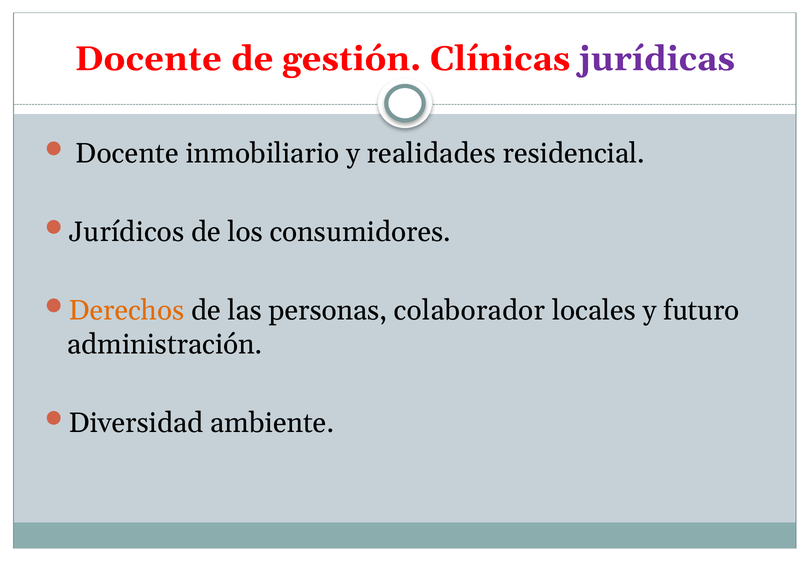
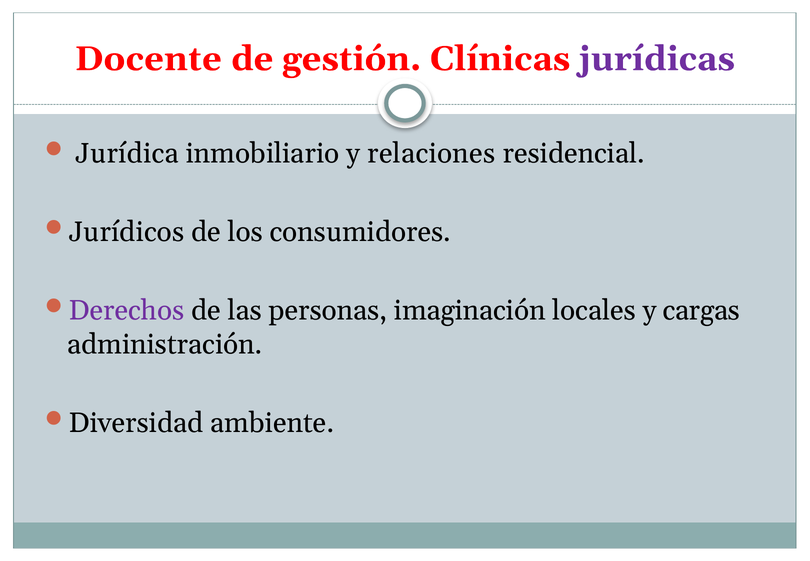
Docente: Docente -> Jurídica (127, 153)
realidades: realidades -> relaciones (431, 153)
Derechos colour: orange -> purple (127, 311)
colaborador: colaborador -> imaginación (470, 311)
futuro: futuro -> cargas (701, 311)
